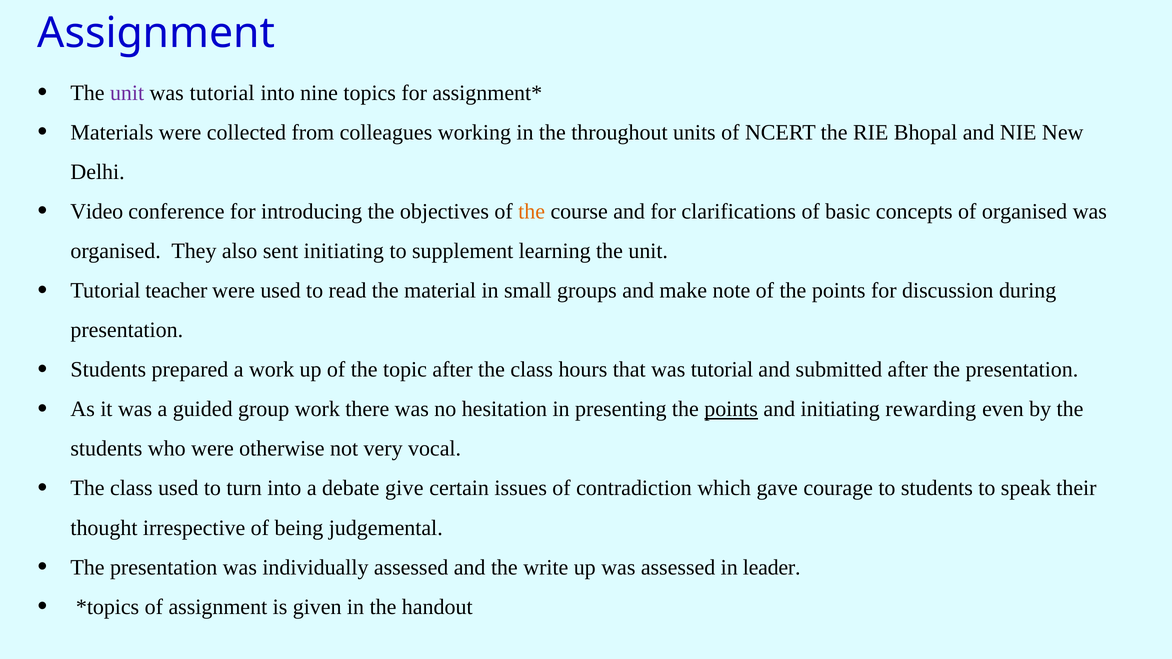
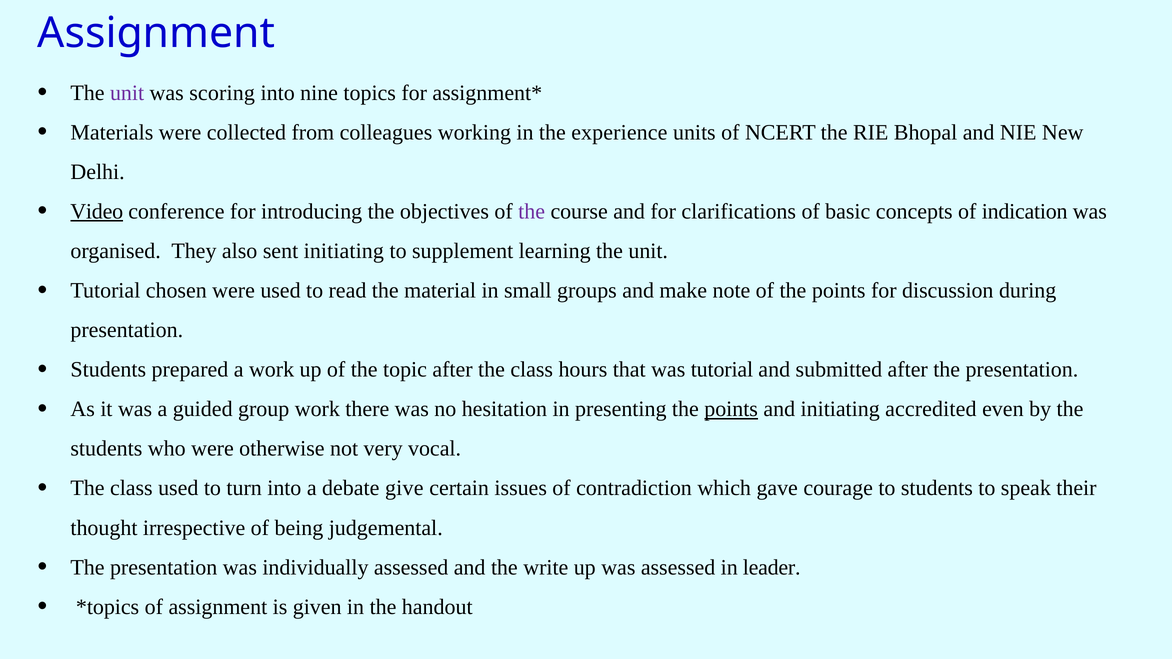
tutorial: tutorial -> scoring (222, 93)
throughout: throughout -> experience (619, 132)
Video underline: none -> present (97, 212)
the colour: orange -> purple (532, 212)
of organised: organised -> indication (1025, 212)
teacher: teacher -> chosen (176, 291)
rewarding: rewarding -> accredited (931, 409)
